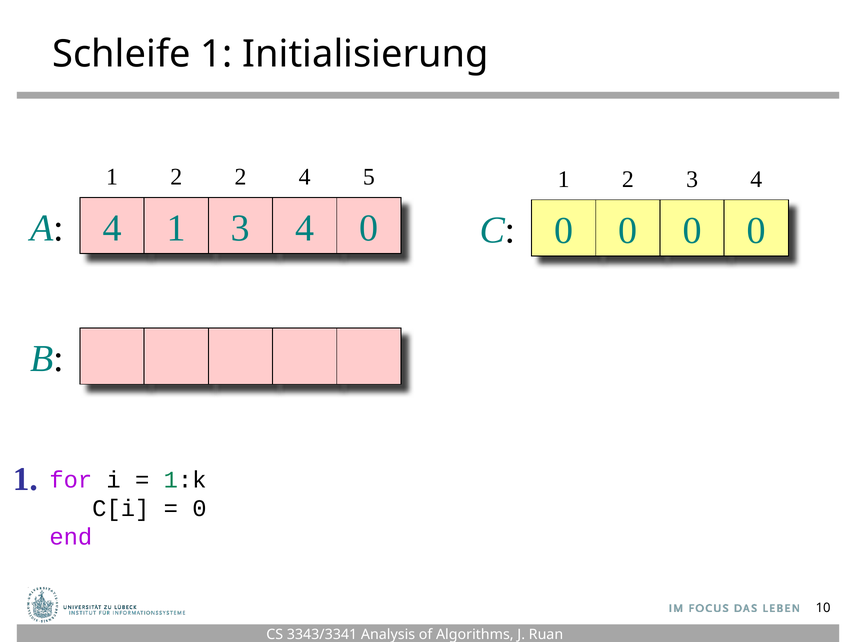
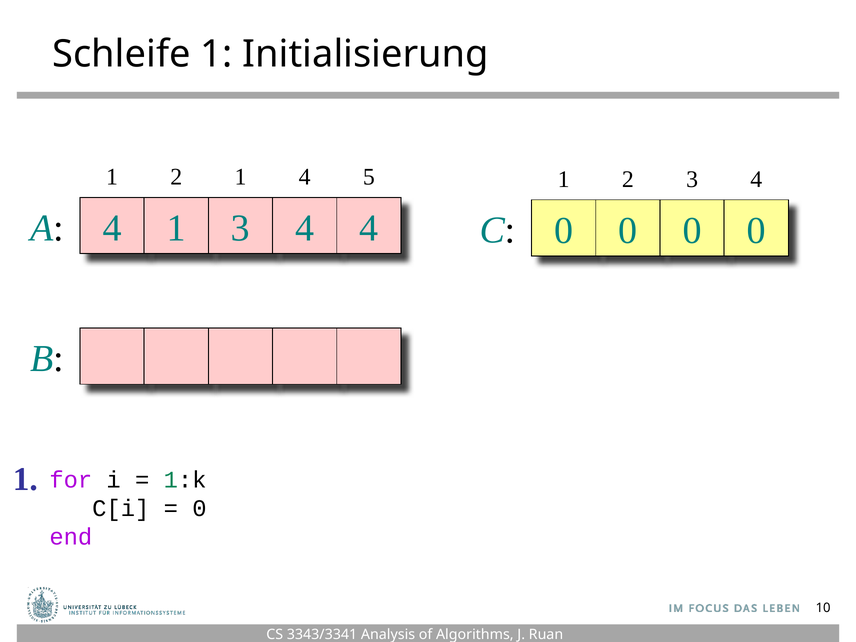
2 2: 2 -> 1 (240, 177)
4 0: 0 -> 4 (369, 228)
